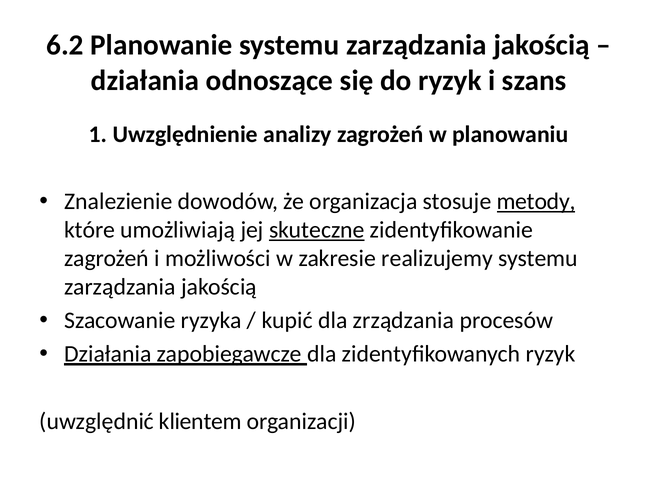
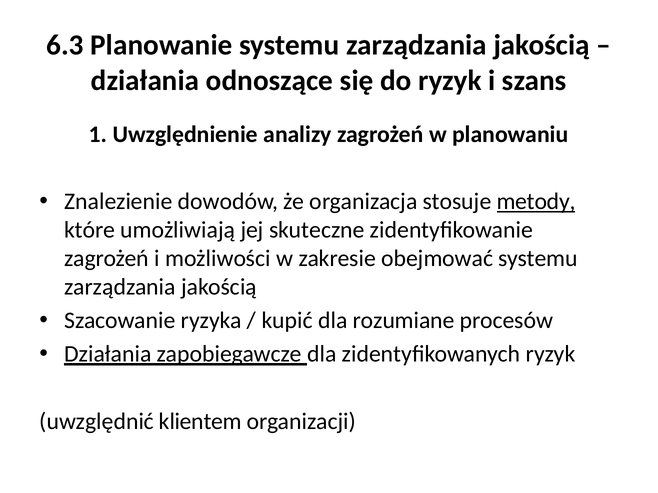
6.2: 6.2 -> 6.3 (65, 45)
skuteczne underline: present -> none (317, 230)
realizujemy: realizujemy -> obejmować (437, 259)
zrządzania: zrządzania -> rozumiane (404, 321)
